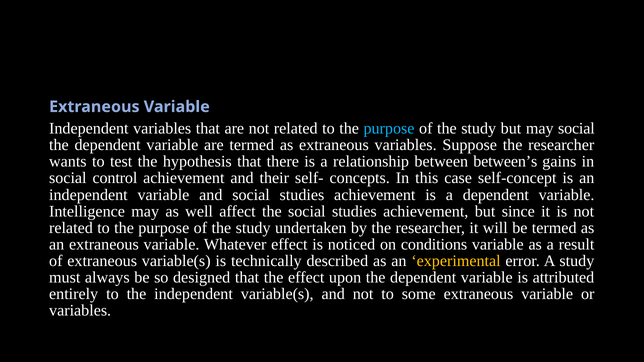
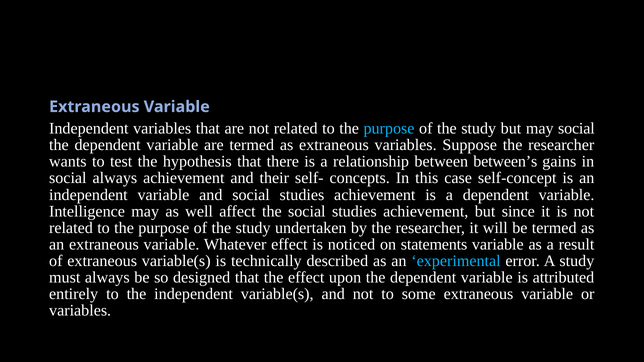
social control: control -> always (115, 178)
conditions: conditions -> statements (434, 244)
experimental colour: yellow -> light blue (456, 261)
